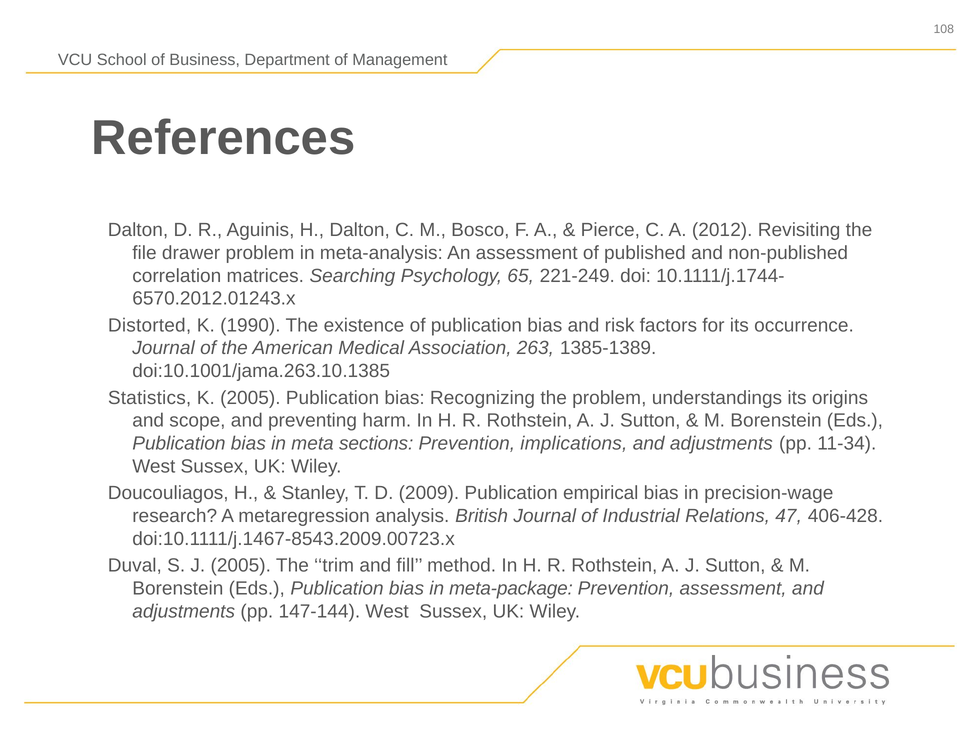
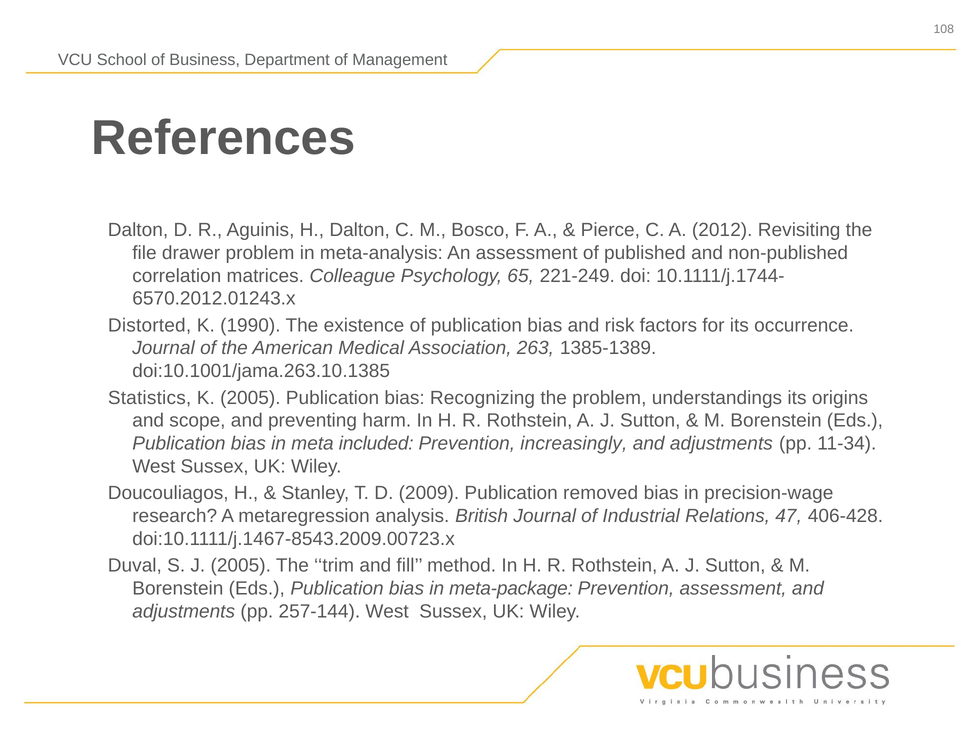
Searching: Searching -> Colleague (352, 276)
sections: sections -> included (376, 444)
implications: implications -> increasingly (574, 444)
empirical: empirical -> removed (601, 493)
147-144: 147-144 -> 257-144 (319, 611)
